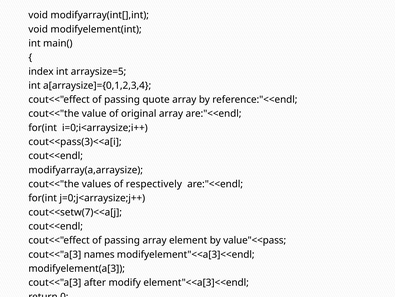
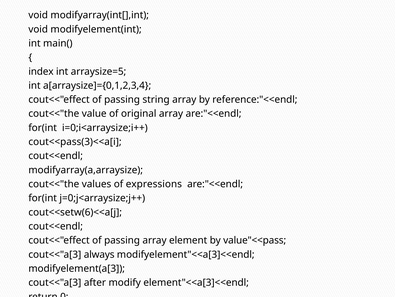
quote: quote -> string (156, 99)
respectively: respectively -> expressions (154, 184)
cout<<setw(7)<<a[j: cout<<setw(7)<<a[j -> cout<<setw(6)<<a[j (75, 212)
names: names -> always (99, 254)
